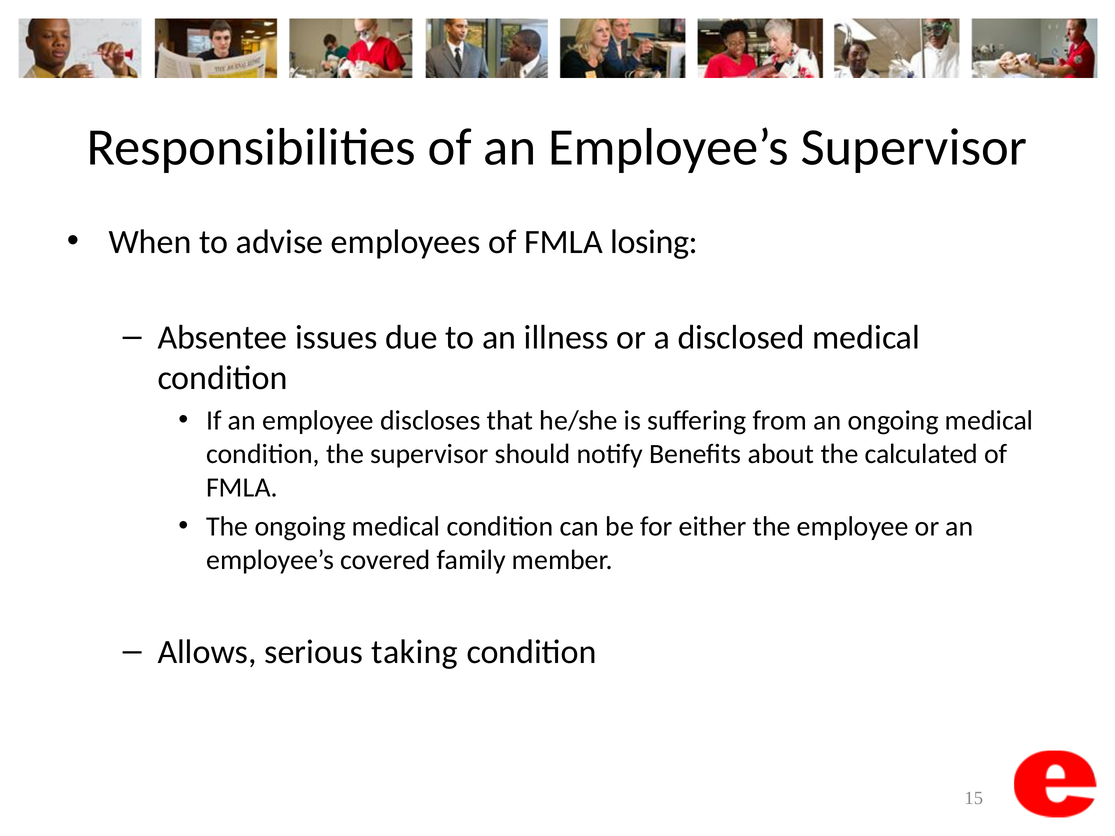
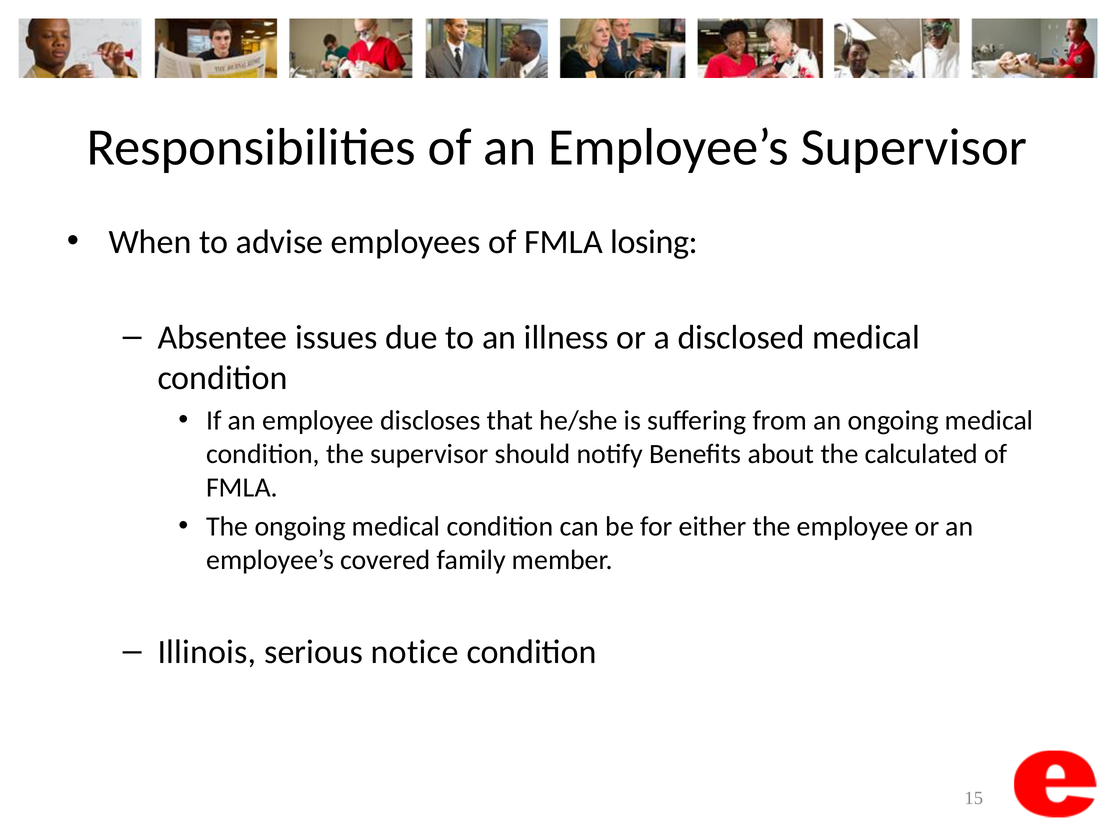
Allows: Allows -> Illinois (207, 652)
taking: taking -> notice (415, 652)
